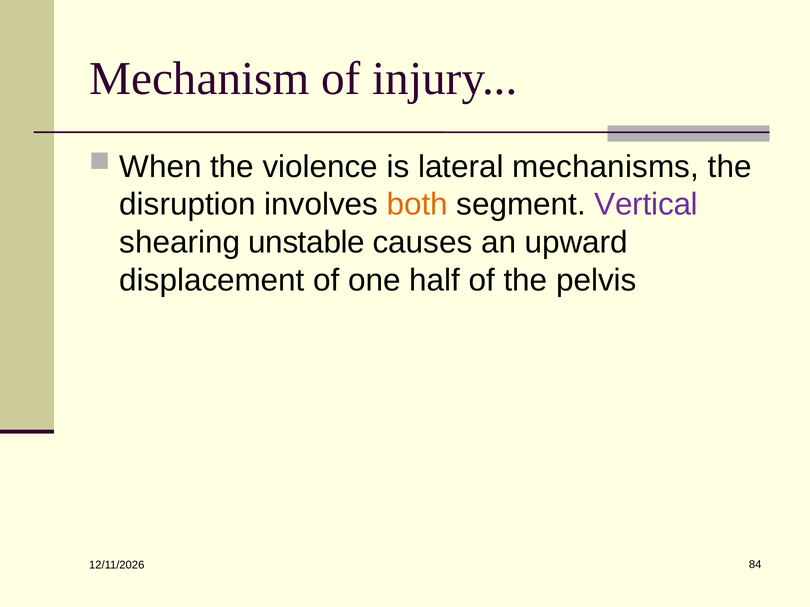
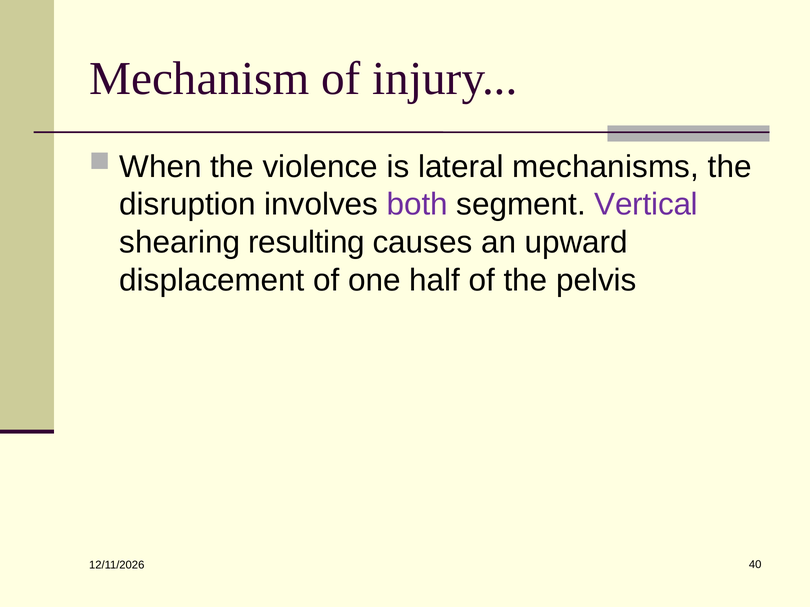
both colour: orange -> purple (417, 205)
unstable: unstable -> resulting (307, 243)
84: 84 -> 40 (755, 565)
